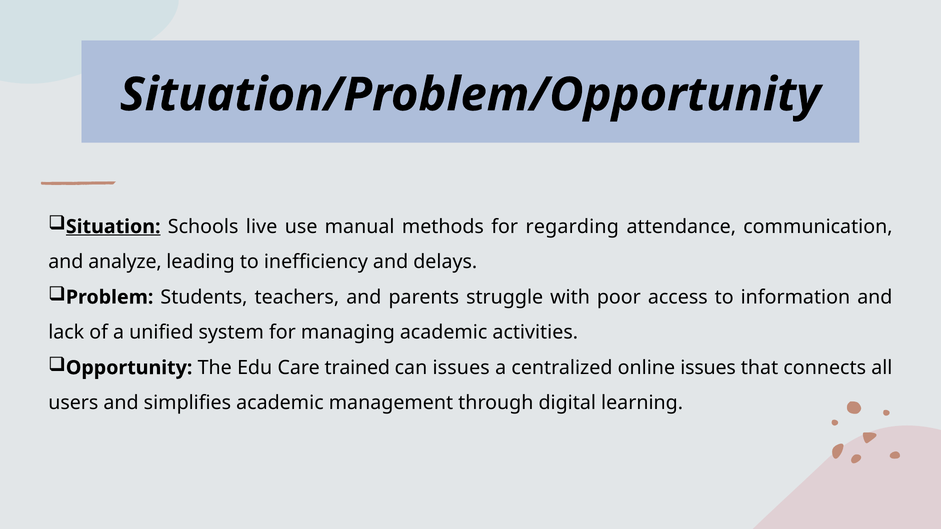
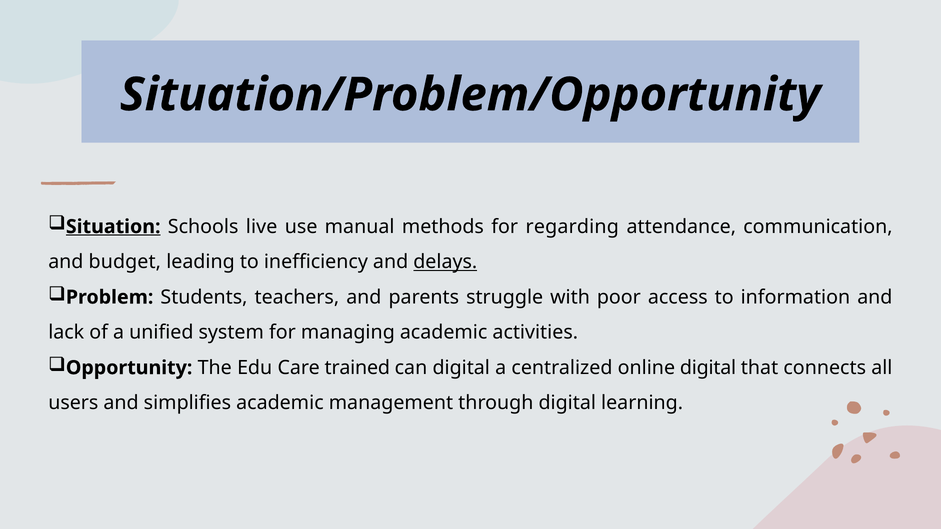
analyze: analyze -> budget (125, 262)
delays underline: none -> present (445, 262)
can issues: issues -> digital (461, 368)
online issues: issues -> digital (708, 368)
